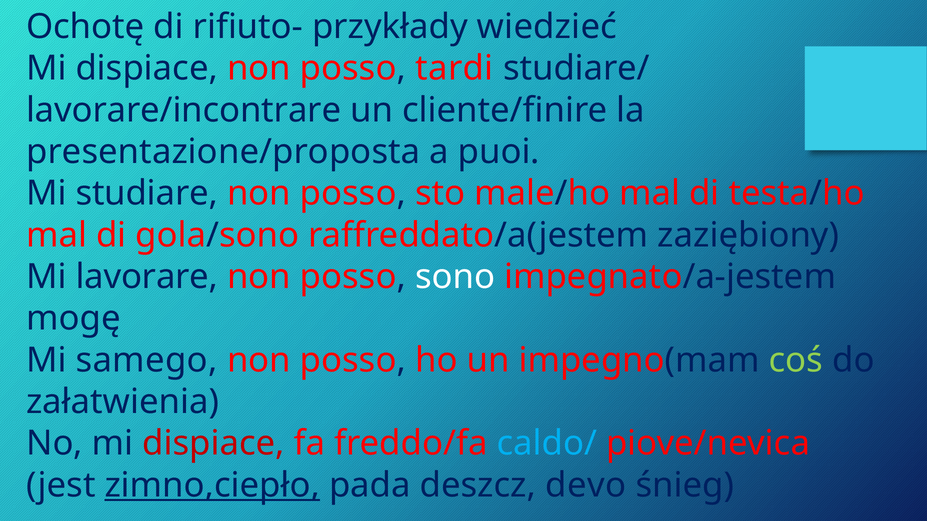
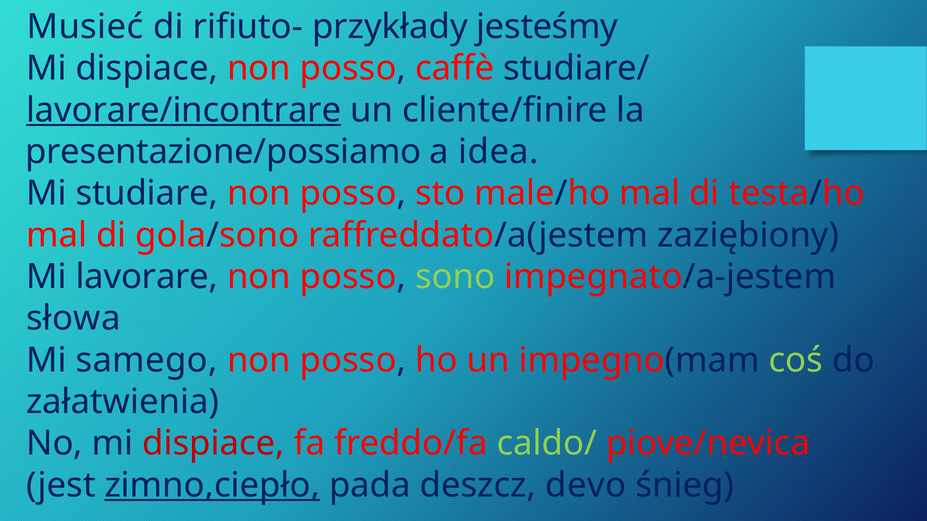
Ochotę: Ochotę -> Musieć (85, 27)
wiedzieć: wiedzieć -> jesteśmy (547, 27)
tardi: tardi -> caffè (455, 68)
lavorare/incontrare underline: none -> present (184, 110)
presentazione/proposta: presentazione/proposta -> presentazione/possiamo (223, 152)
puoi: puoi -> idea (499, 152)
sono colour: white -> light green (455, 277)
mogę: mogę -> słowa (73, 319)
caldo/ colour: light blue -> light green (547, 444)
